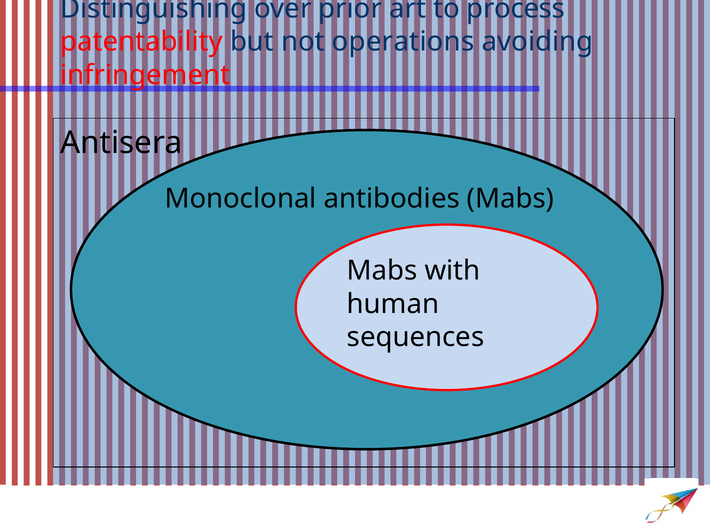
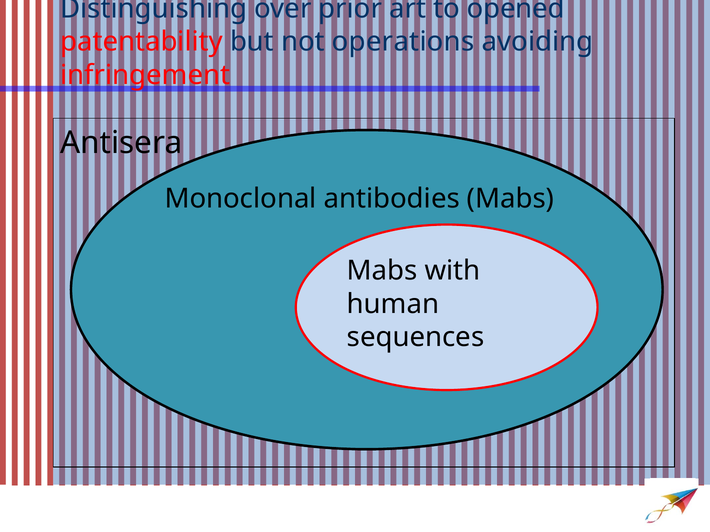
process: process -> opened (516, 9)
